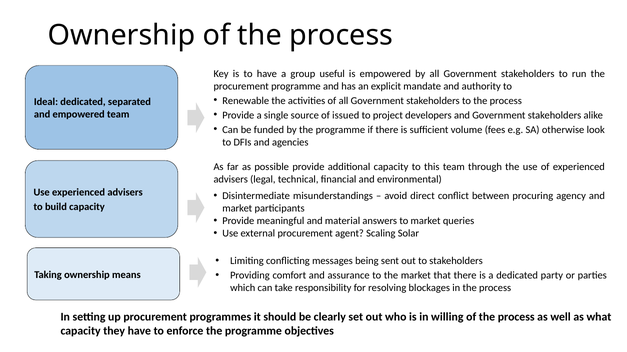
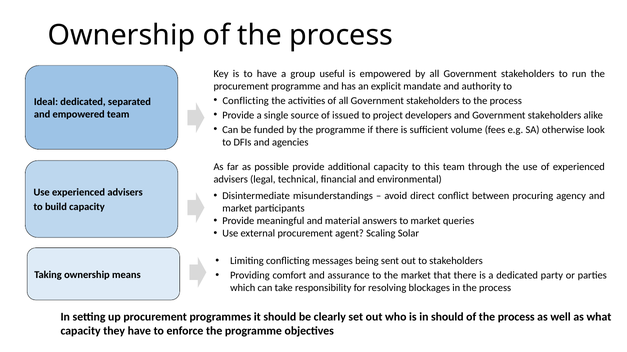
Renewable: Renewable -> Conflicting (246, 101)
in willing: willing -> should (447, 318)
